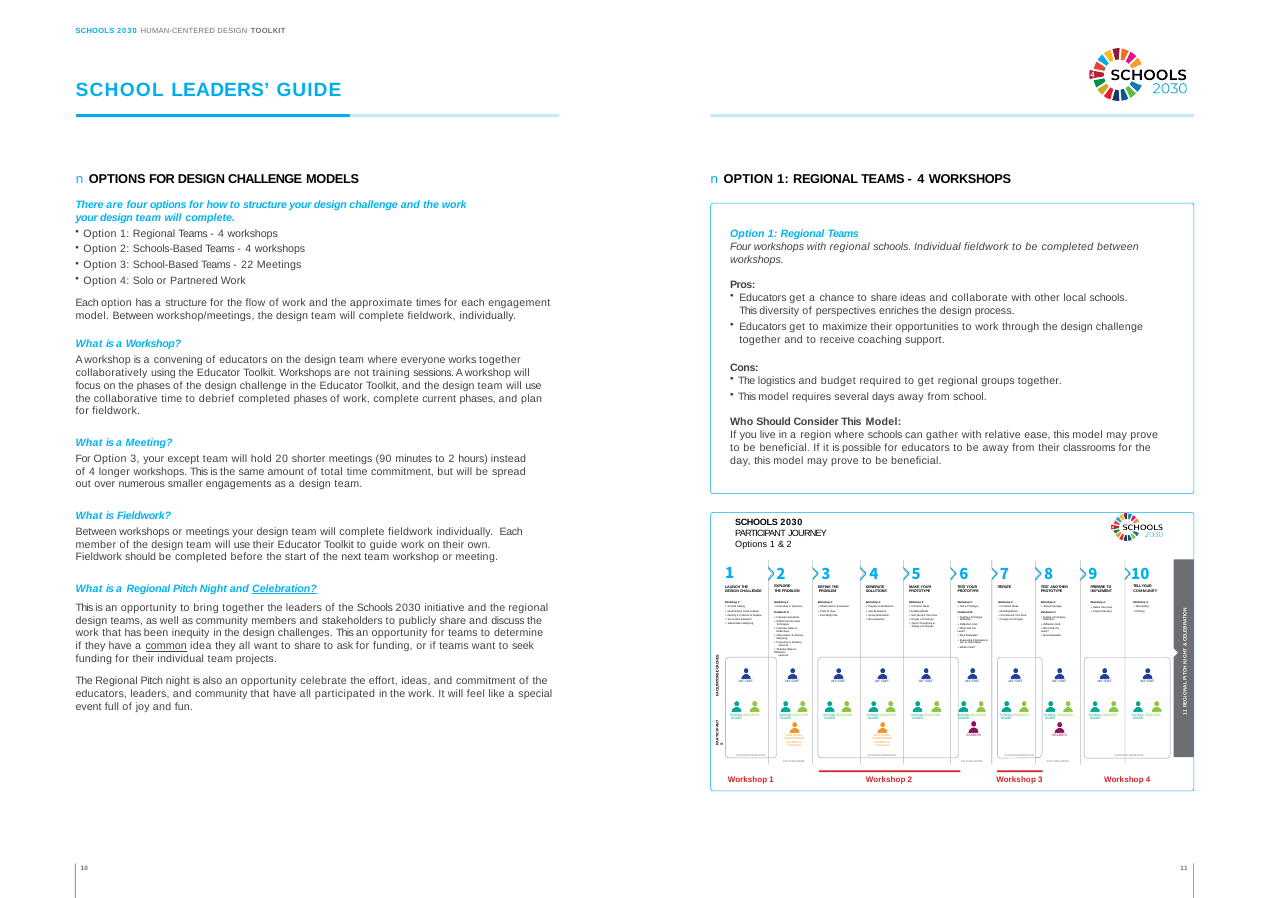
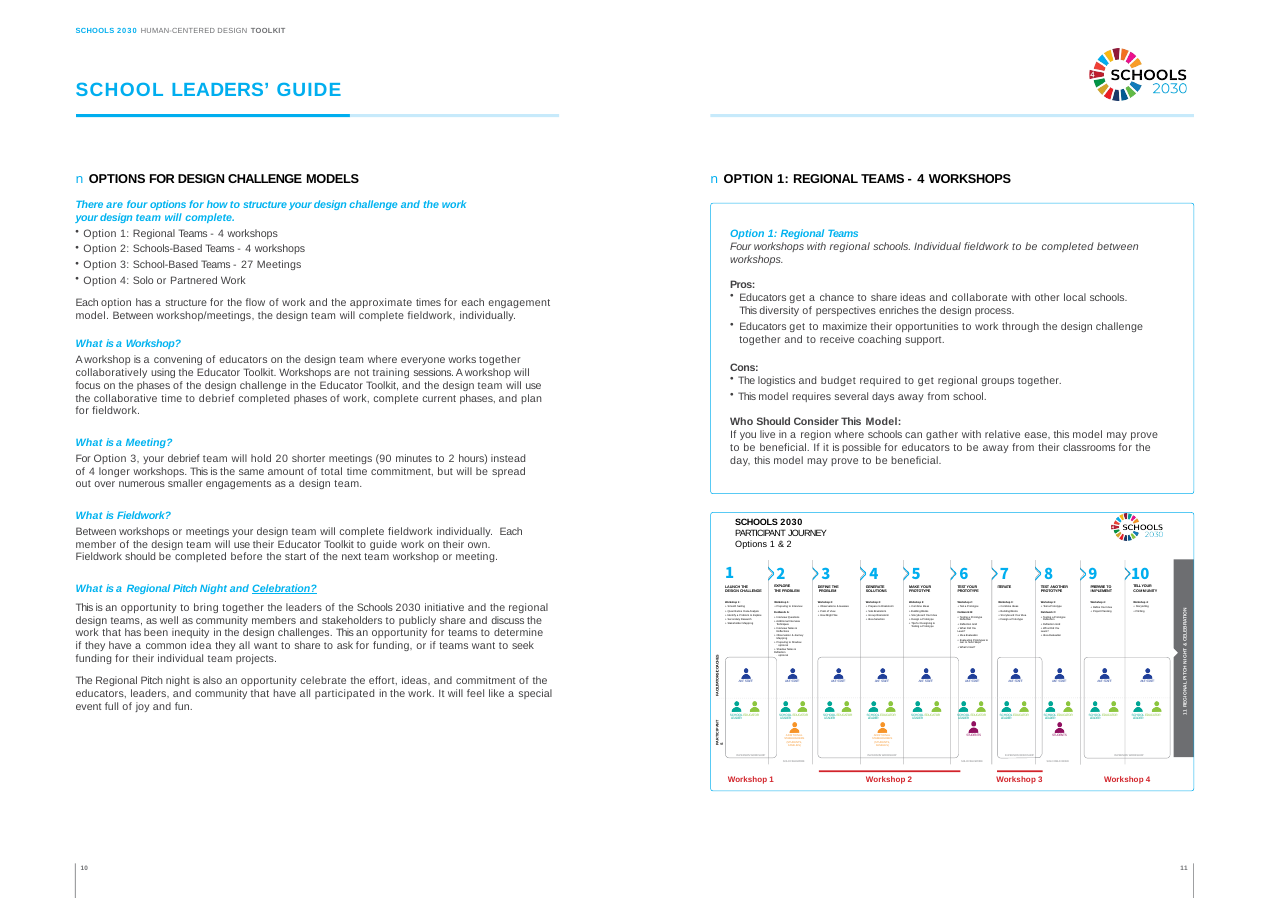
22: 22 -> 27 (247, 265)
your except: except -> debrief (184, 459)
common underline: present -> none (166, 646)
